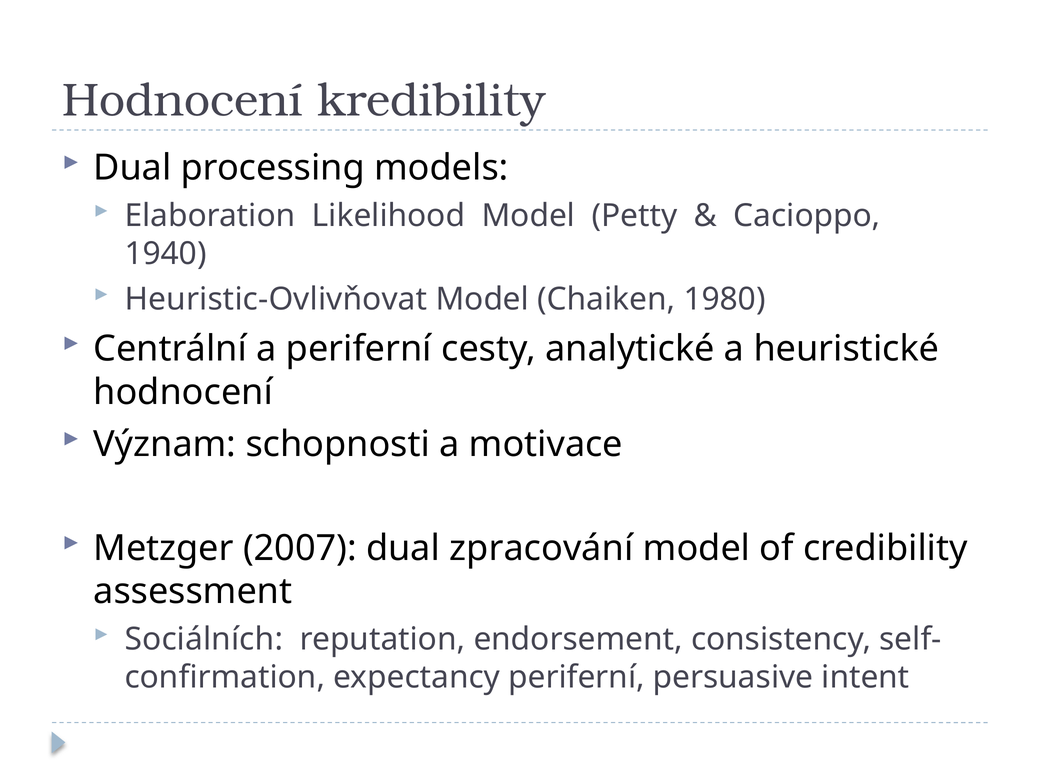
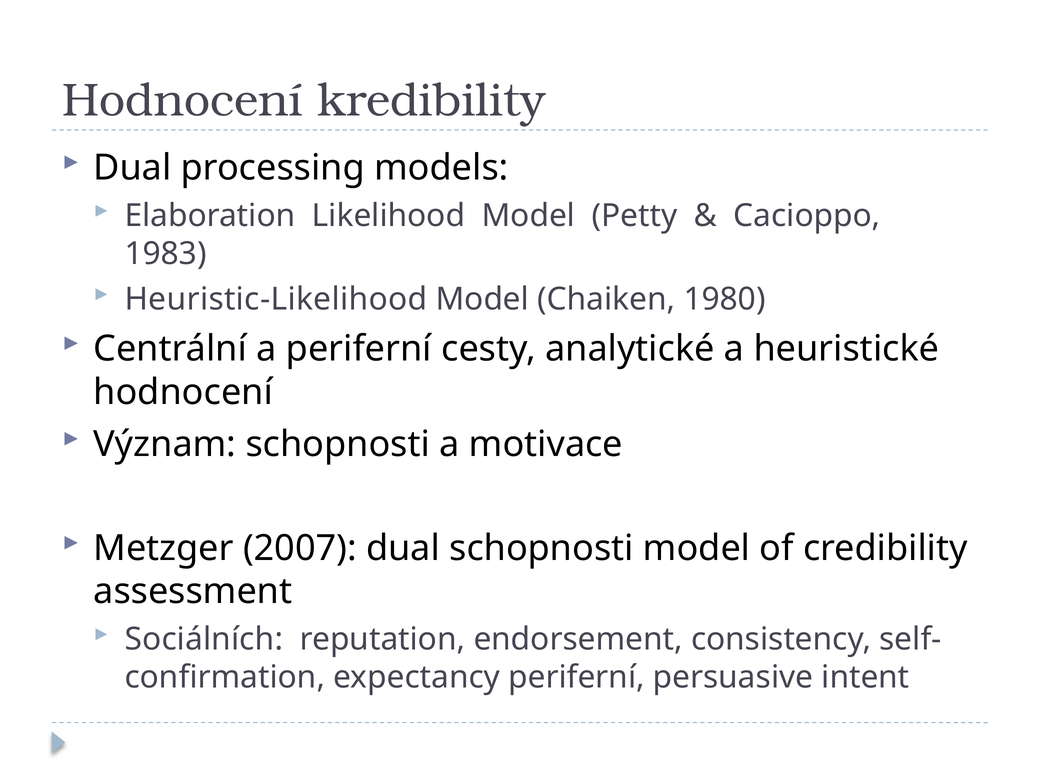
1940: 1940 -> 1983 (166, 254)
Heuristic-Ovlivňovat: Heuristic-Ovlivňovat -> Heuristic-Likelihood (276, 299)
dual zpracování: zpracování -> schopnosti (541, 548)
